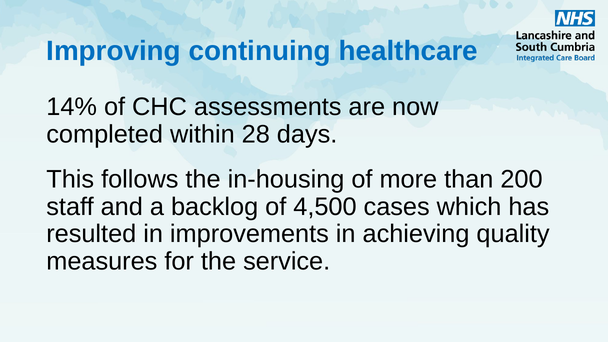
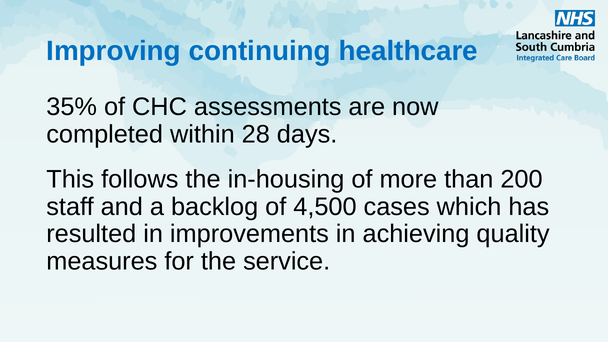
14%: 14% -> 35% (72, 107)
